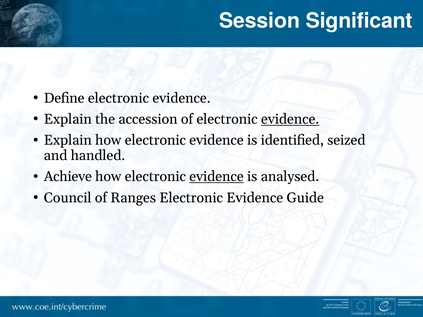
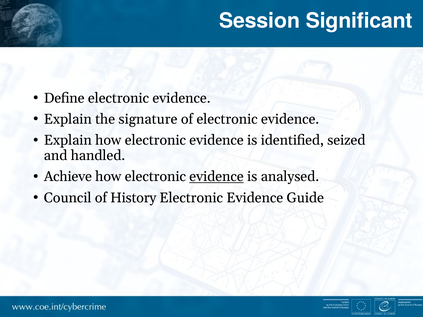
accession: accession -> signature (148, 119)
evidence underline: present -> none (290, 119)
Ranges: Ranges -> History (133, 198)
